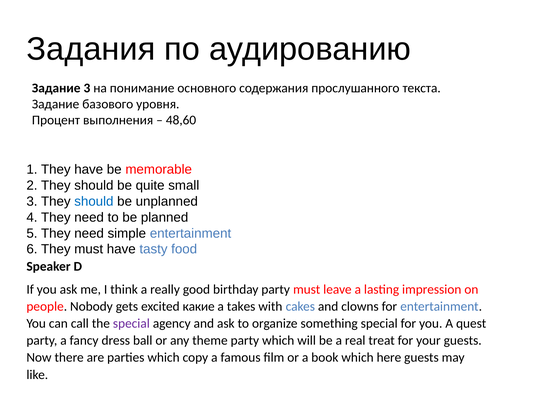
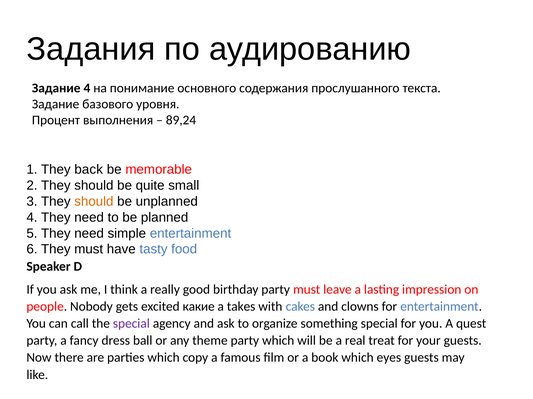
Задание 3: 3 -> 4 (87, 88)
48,60: 48,60 -> 89,24 (181, 120)
They have: have -> back (89, 170)
should colour: blue -> orange (94, 202)
here: here -> eyes (389, 358)
